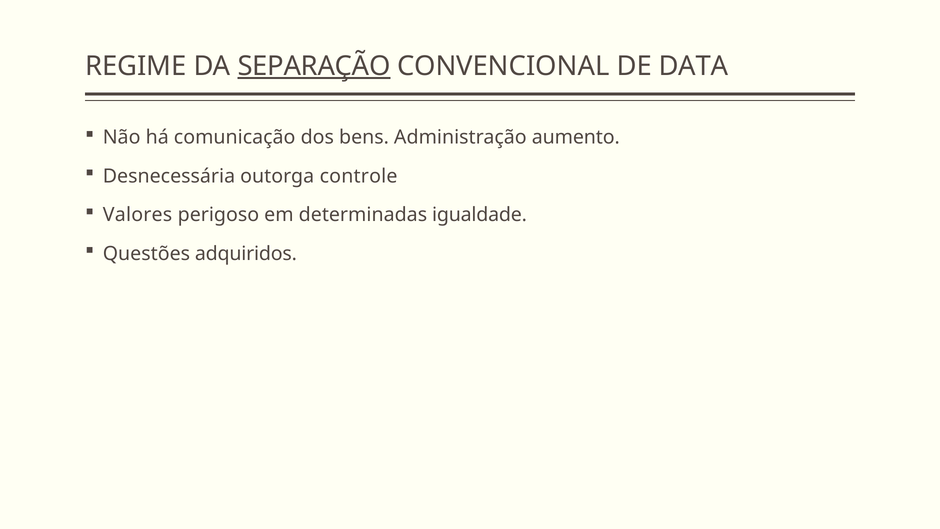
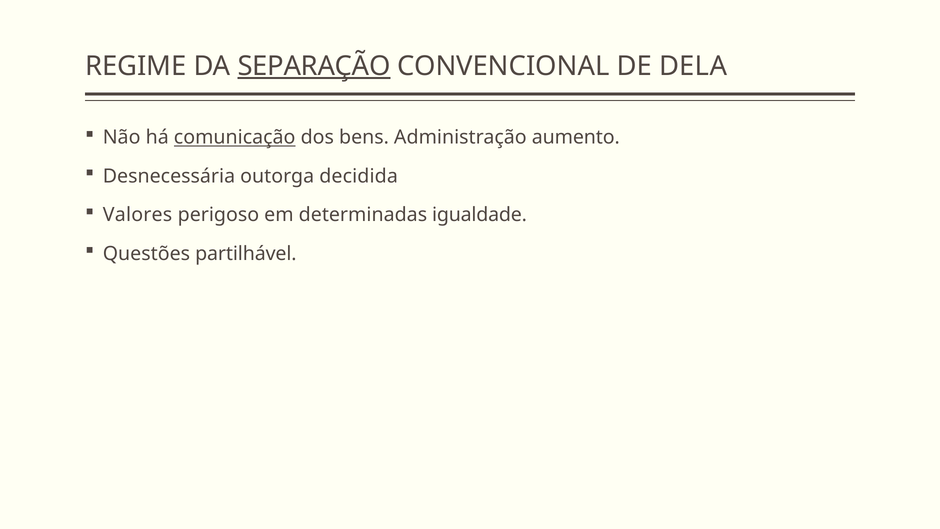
DATA: DATA -> DELA (693, 66)
comunicação underline: none -> present (235, 137)
controle: controle -> decidida (359, 176)
adquiridos: adquiridos -> partilhável (246, 254)
